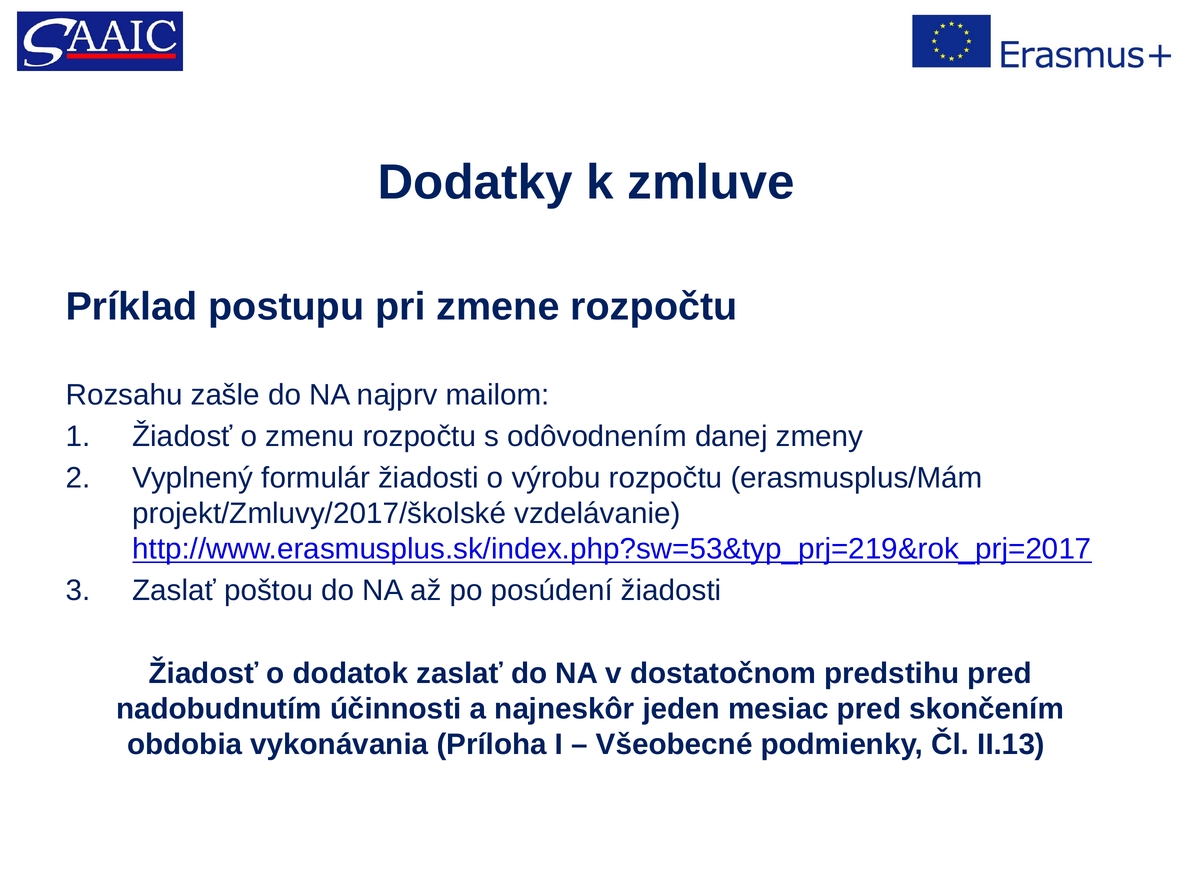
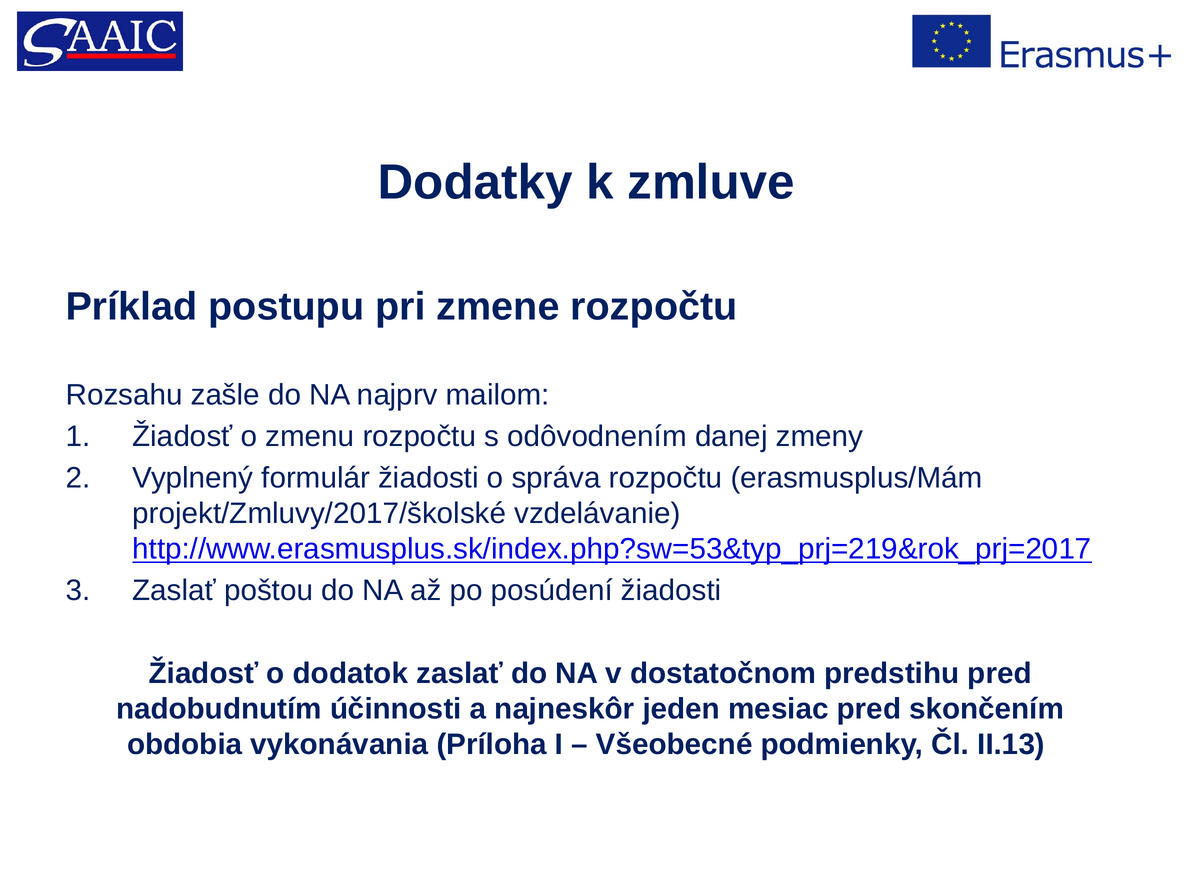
výrobu: výrobu -> správa (556, 478)
